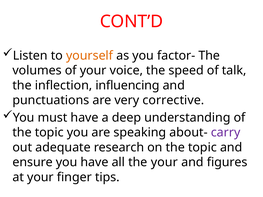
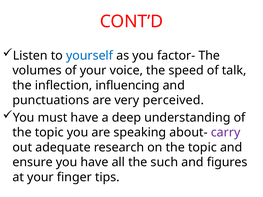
yourself colour: orange -> blue (90, 56)
corrective: corrective -> perceived (173, 100)
the your: your -> such (164, 162)
